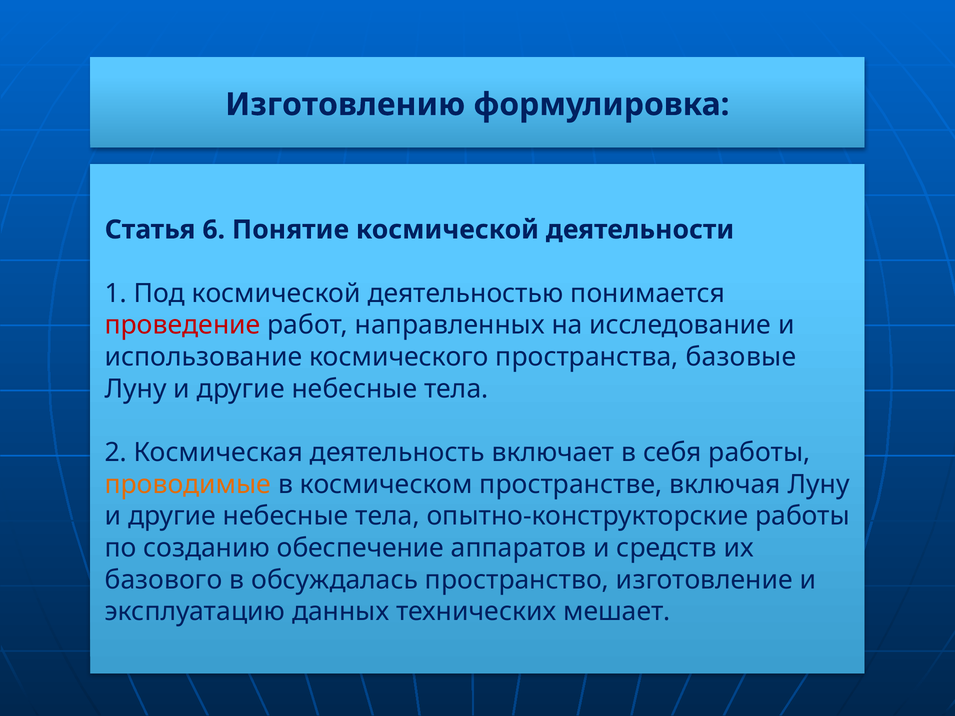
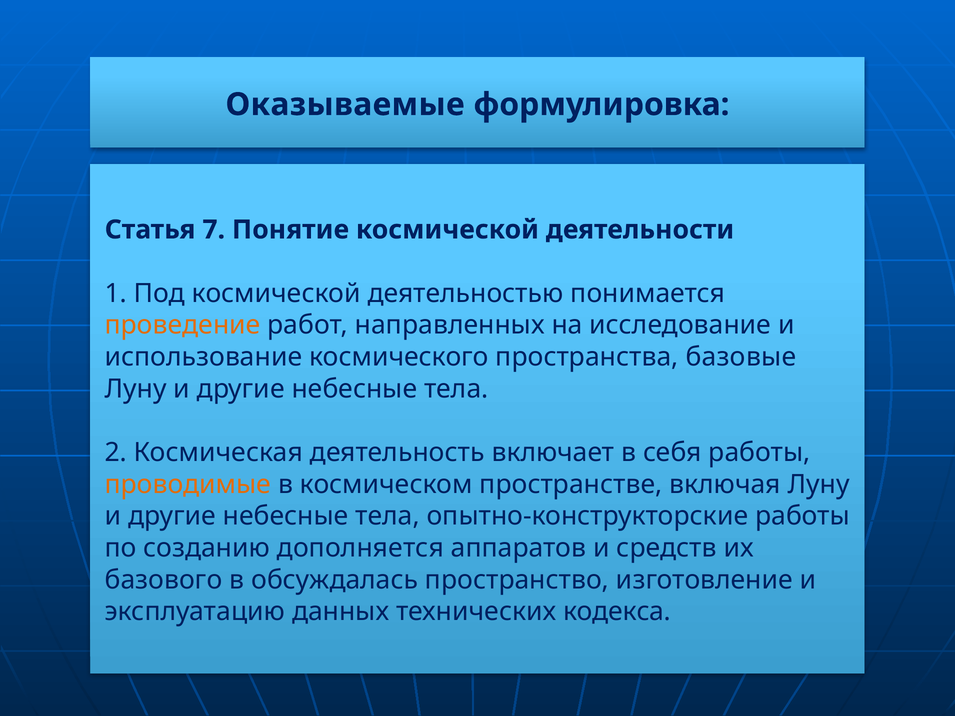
Изготовлению: Изготовлению -> Оказываемые (345, 105)
6: 6 -> 7 (214, 230)
проведение colour: red -> orange (183, 325)
обеспечение: обеспечение -> дополняется (360, 548)
мешает: мешает -> кодекса (617, 612)
